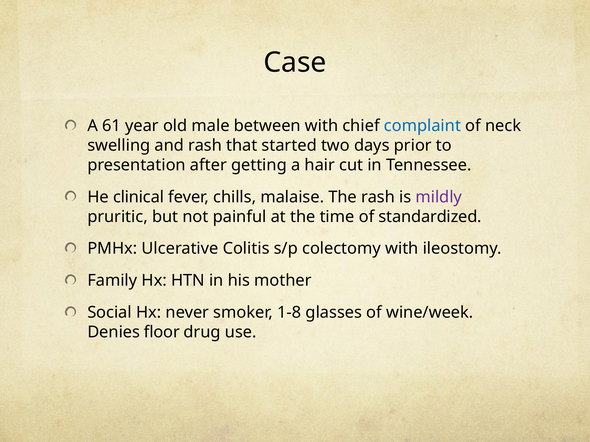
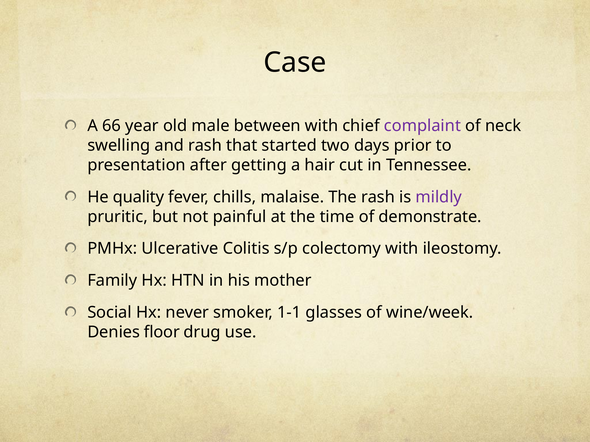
61: 61 -> 66 (111, 126)
complaint colour: blue -> purple (422, 126)
clinical: clinical -> quality (139, 197)
standardized: standardized -> demonstrate (430, 217)
1-8: 1-8 -> 1-1 (289, 313)
